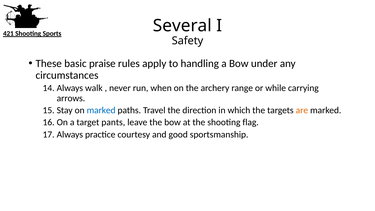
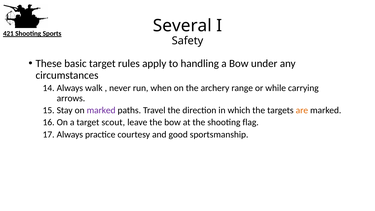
basic praise: praise -> target (102, 63)
marked colour: blue -> purple (101, 110)
pants: pants -> scout (113, 122)
